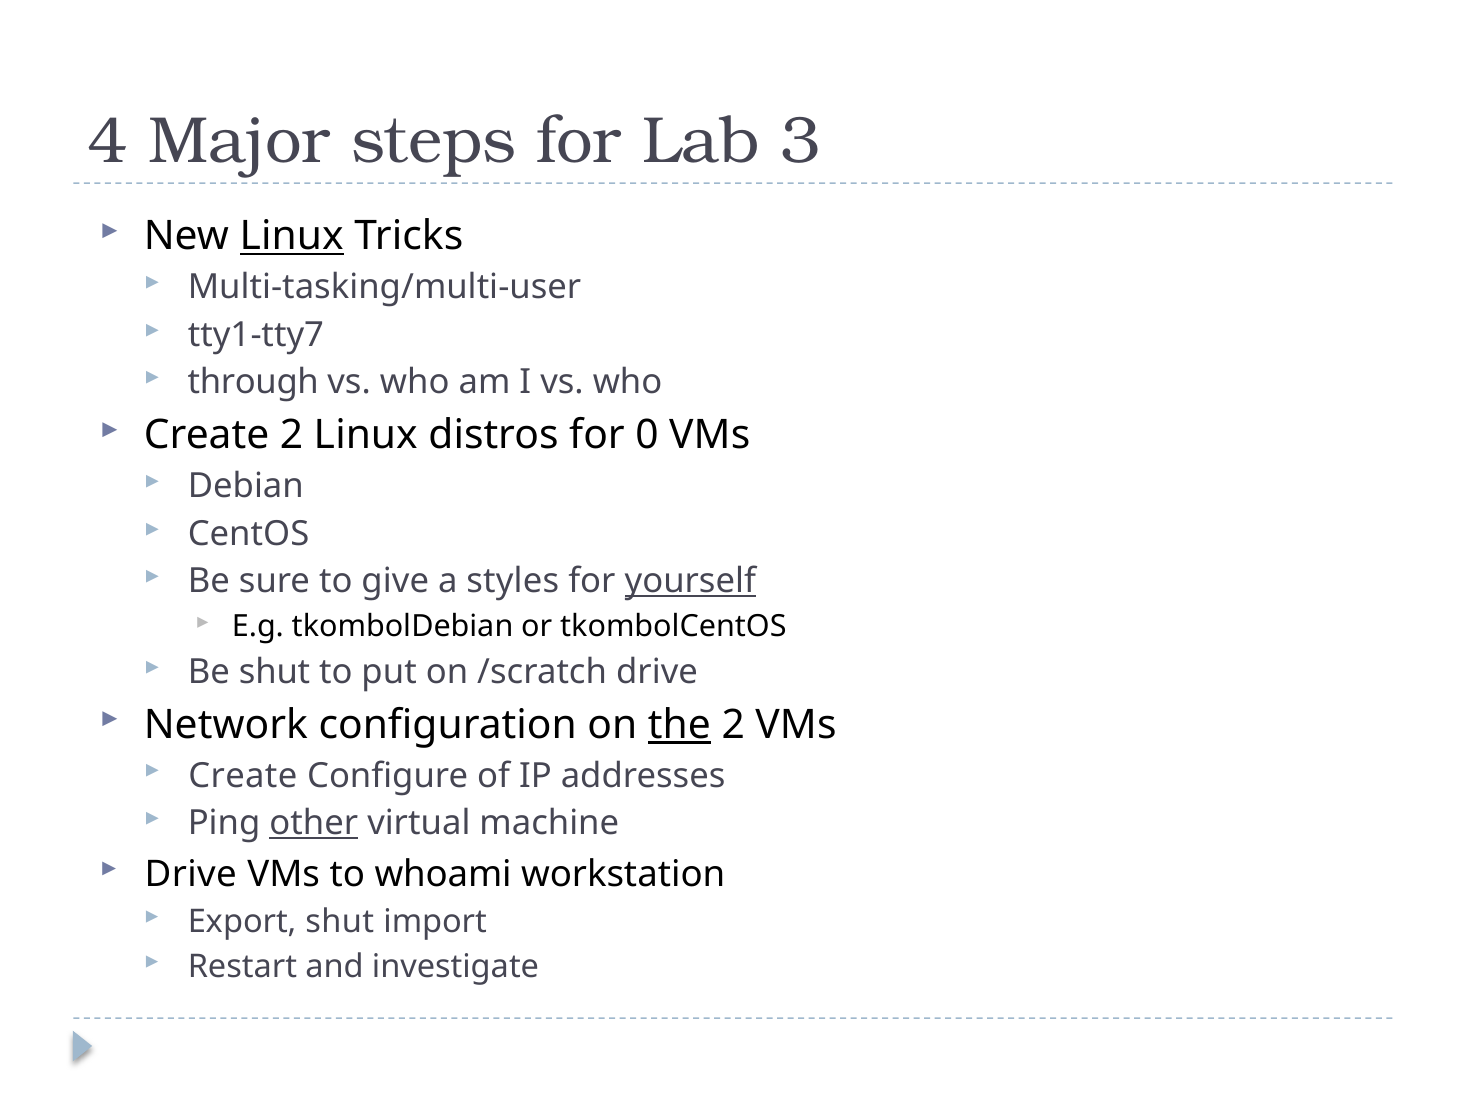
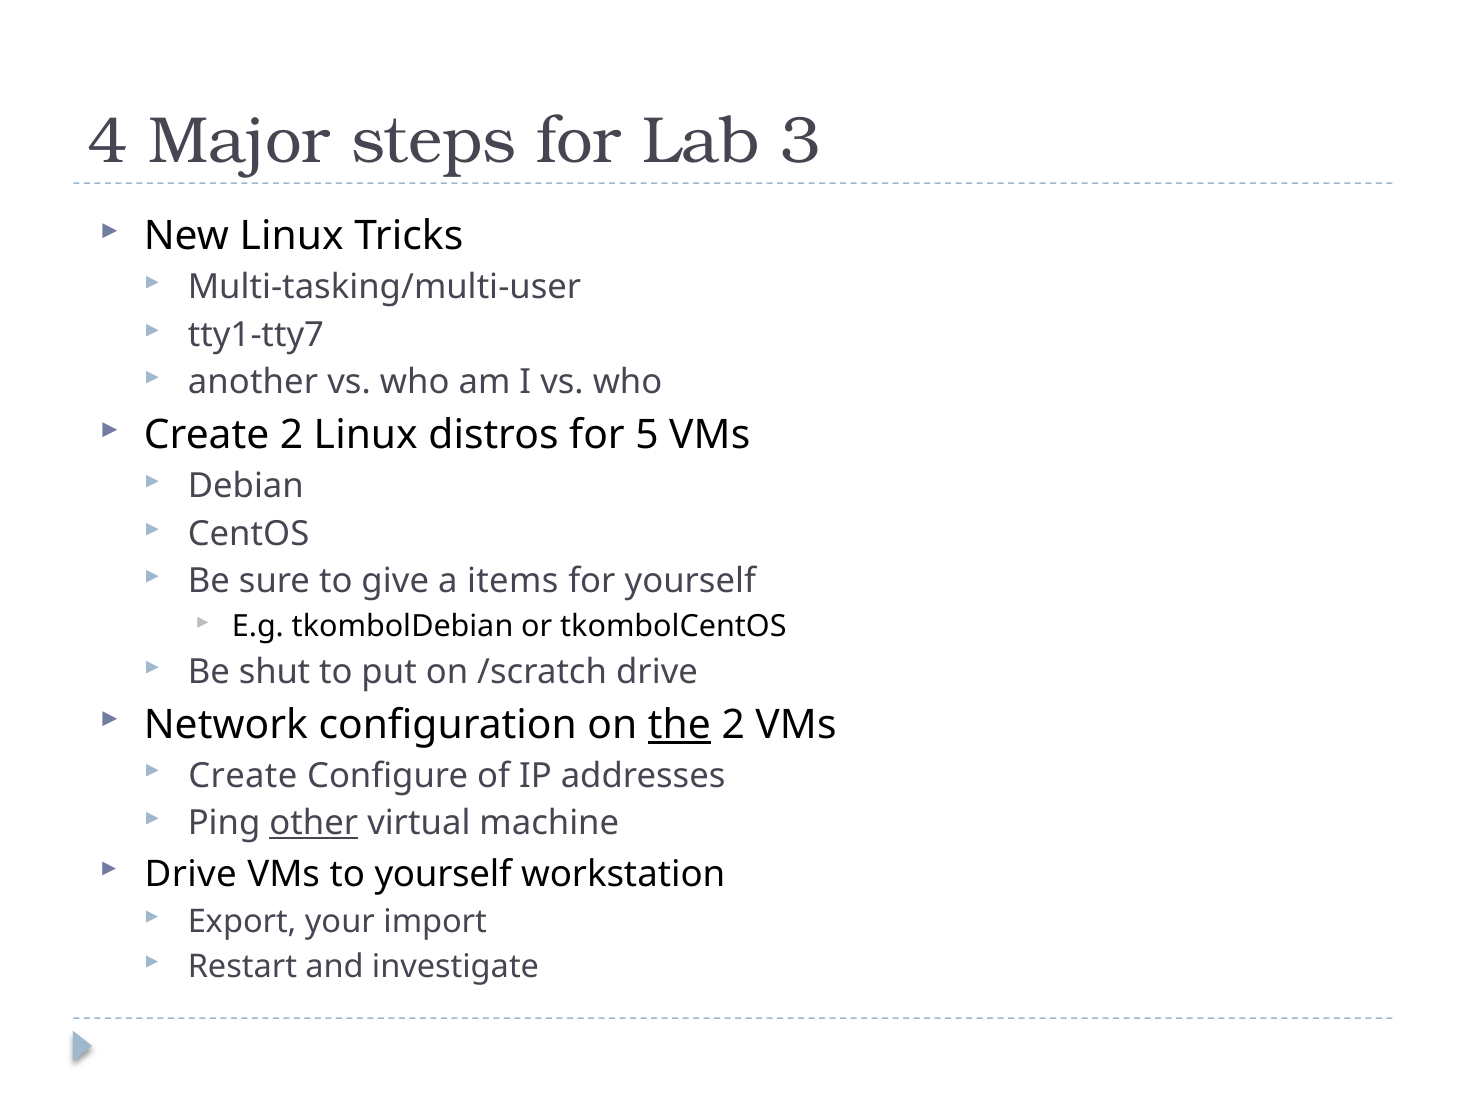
Linux underline: present -> none (292, 237)
through: through -> another (253, 383)
0: 0 -> 5 (647, 436)
styles: styles -> items (513, 581)
yourself underline: present -> none (690, 581)
to whoami: whoami -> yourself (443, 874)
Export shut: shut -> your (340, 922)
